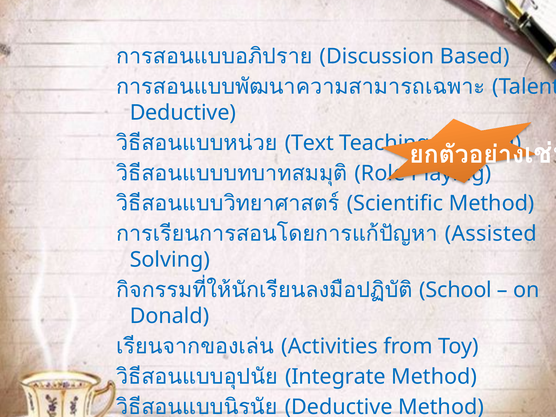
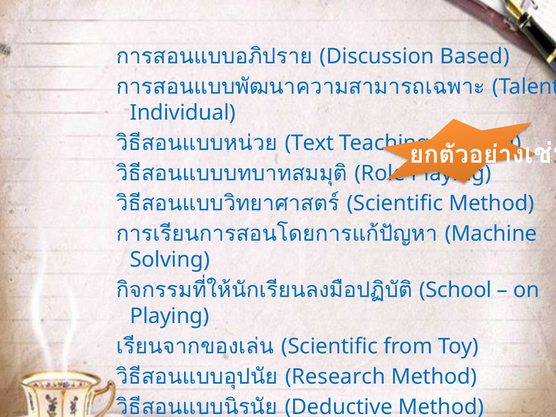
Deductive: Deductive -> Individual (183, 113)
Assisted: Assisted -> Machine (491, 234)
Donald: Donald -> Playing (170, 316)
Activities: Activities -> Scientific (330, 346)
Integrate: Integrate -> Research (335, 377)
